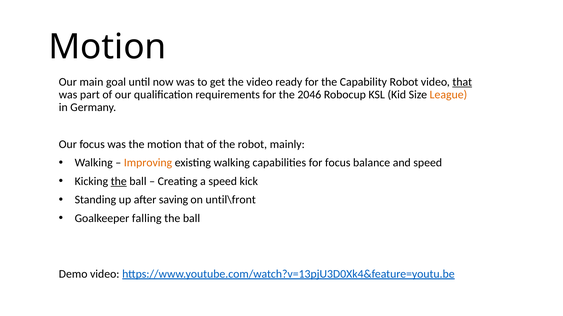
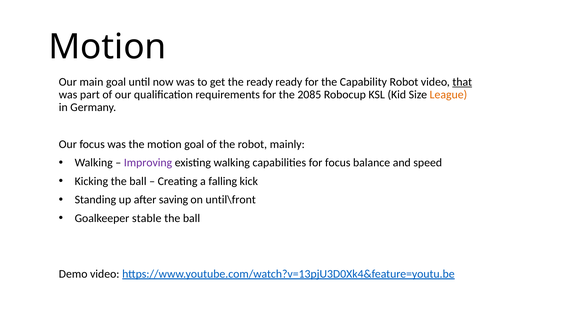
the video: video -> ready (260, 82)
2046: 2046 -> 2085 (309, 95)
motion that: that -> goal (194, 145)
Improving colour: orange -> purple (148, 163)
the underline: present -> none (119, 182)
a speed: speed -> falling (223, 182)
falling: falling -> stable (147, 219)
